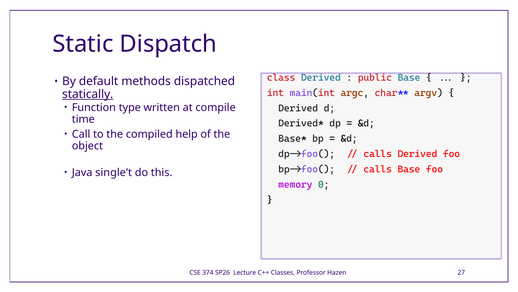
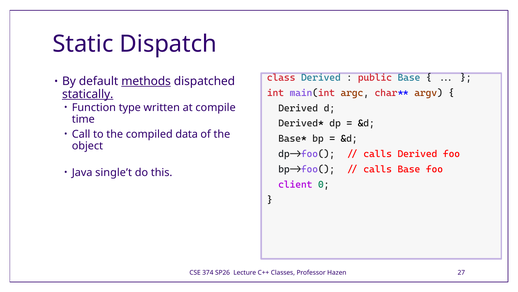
methods underline: none -> present (146, 81)
help: help -> data (187, 134)
memory: memory -> client (295, 184)
